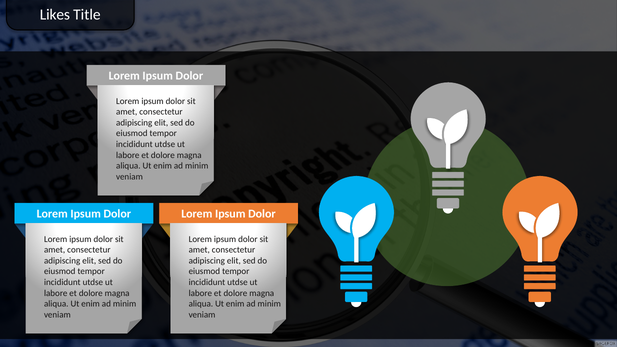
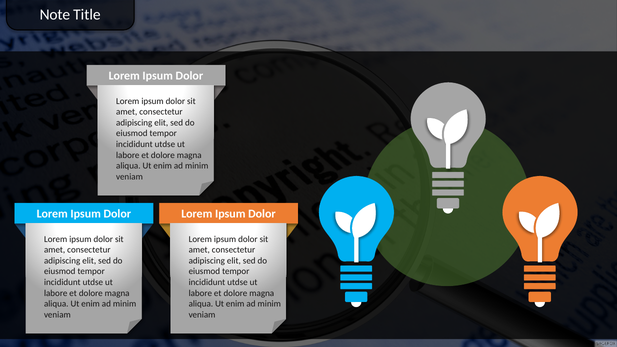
Likes: Likes -> Note (55, 15)
